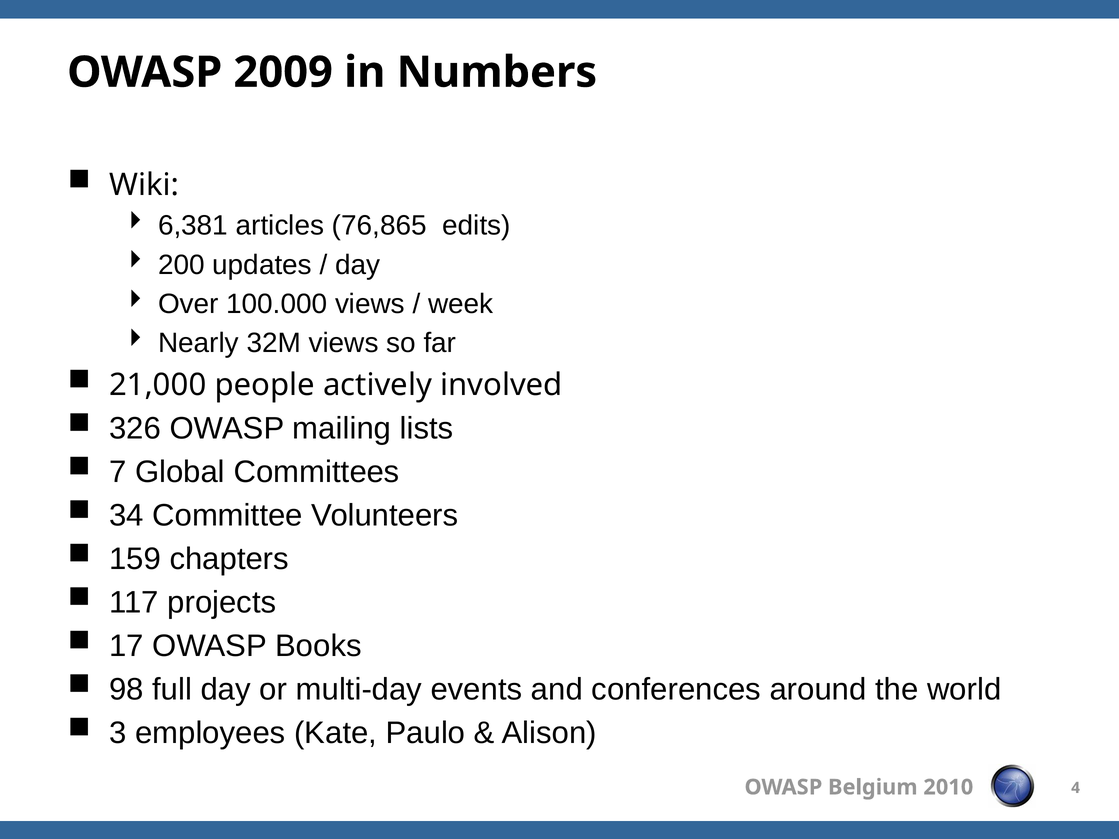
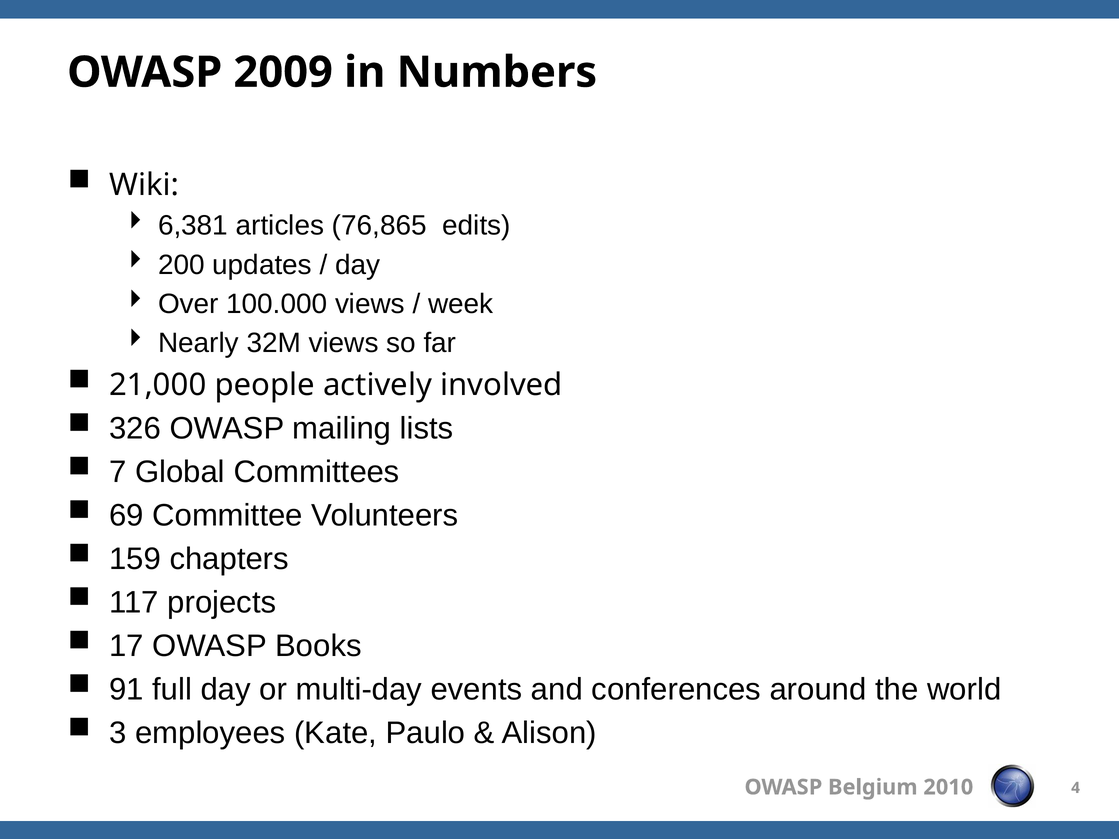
34: 34 -> 69 (126, 516)
98: 98 -> 91 (126, 690)
